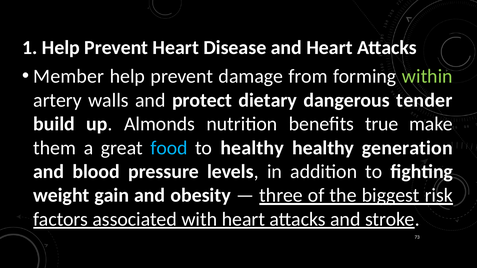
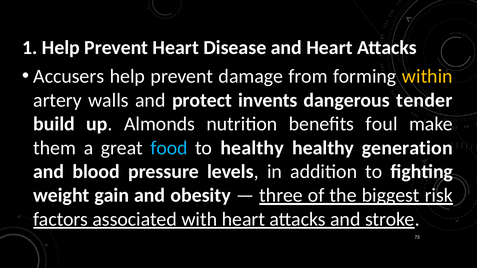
Member: Member -> Accusers (69, 76)
within colour: light green -> yellow (427, 76)
dietary: dietary -> invents (268, 100)
true: true -> foul (382, 124)
